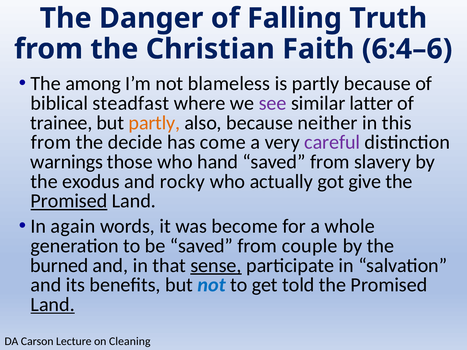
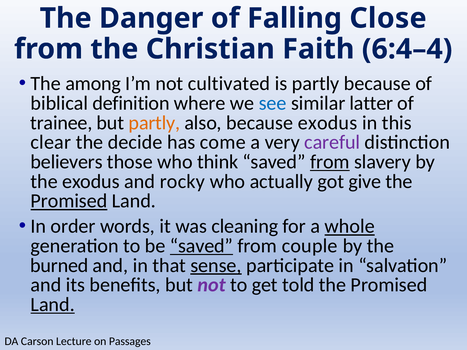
Truth: Truth -> Close (388, 18)
6:4–6: 6:4–6 -> 6:4–4 (407, 49)
blameless: blameless -> cultivated (229, 84)
steadfast: steadfast -> definition (131, 103)
see colour: purple -> blue (273, 103)
because neither: neither -> exodus (328, 123)
from: from -> clear (51, 142)
warnings: warnings -> believers (67, 162)
hand: hand -> think (218, 162)
from underline: none -> present (330, 162)
again: again -> order (73, 226)
become: become -> cleaning (245, 226)
whole underline: none -> present (350, 226)
saved underline: none -> present (202, 246)
not colour: blue -> purple (212, 285)
Cleaning: Cleaning -> Passages (130, 341)
